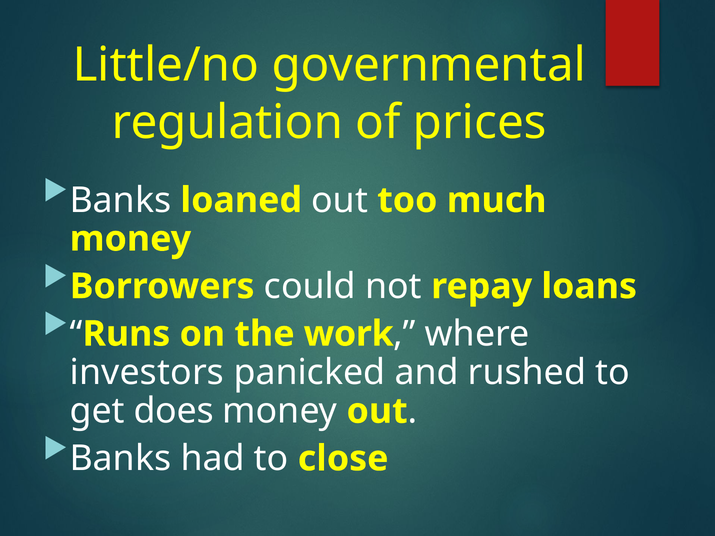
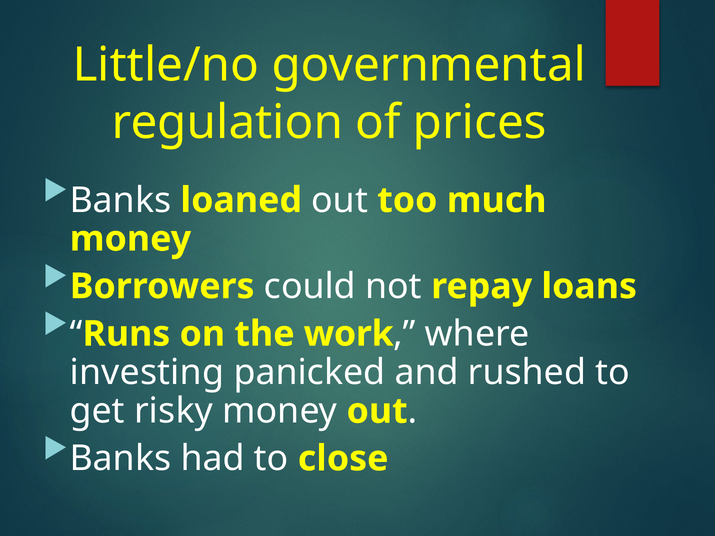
investors: investors -> investing (147, 373)
does: does -> risky (174, 411)
